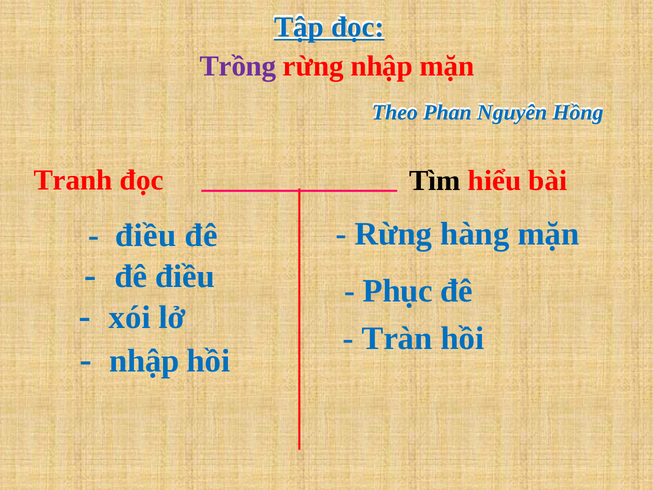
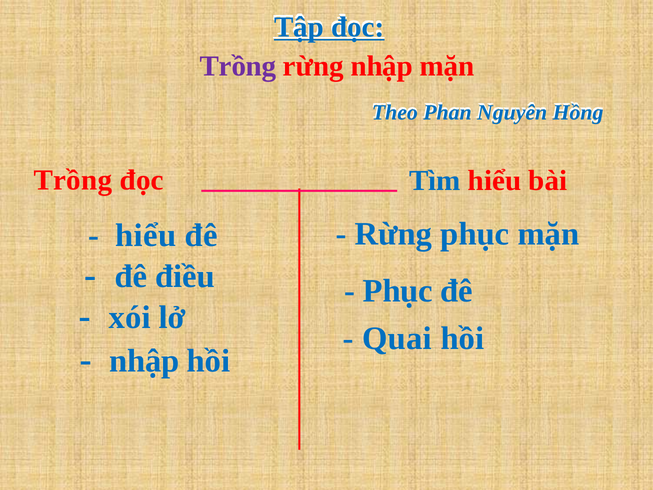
Tranh: Tranh -> Trồng (73, 180)
Tìm colour: black -> blue (435, 180)
Rừng hàng: hàng -> phục (475, 234)
điều: điều -> hiểu (146, 235)
Tràn: Tràn -> Quai (397, 339)
